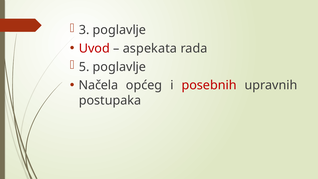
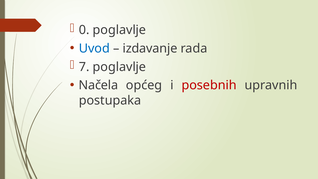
3: 3 -> 0 (84, 30)
Uvod colour: red -> blue (94, 48)
aspekata: aspekata -> izdavanje (150, 48)
5: 5 -> 7 (84, 67)
